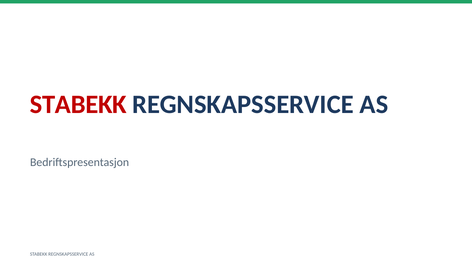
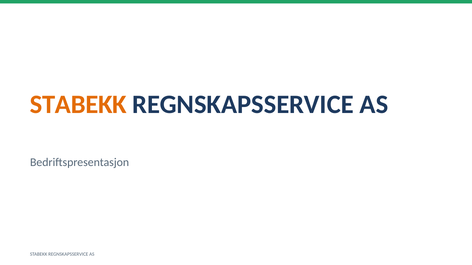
STABEKK colour: red -> orange (78, 105)
